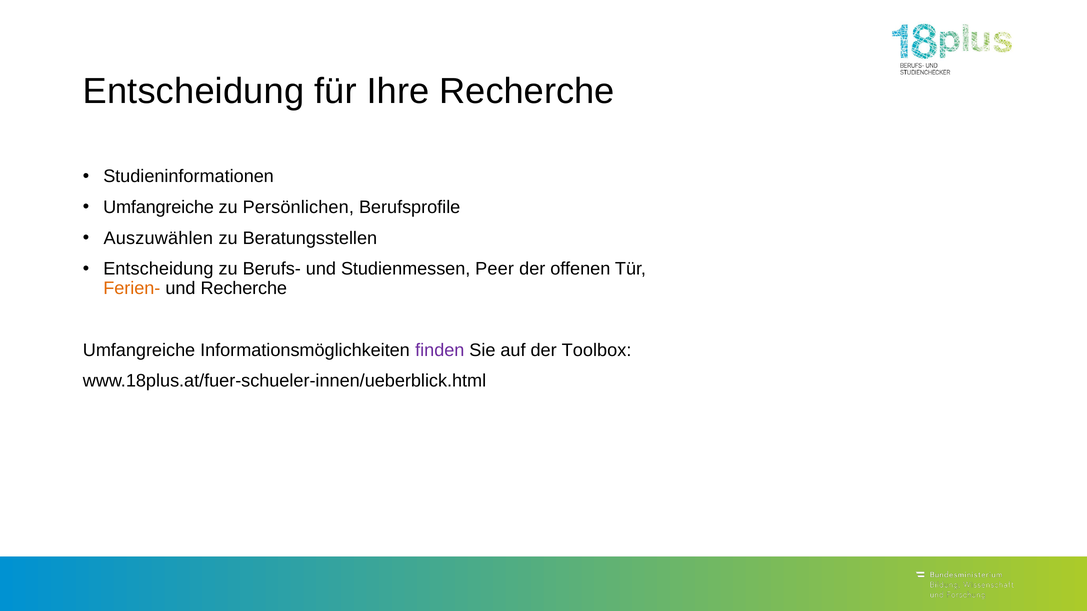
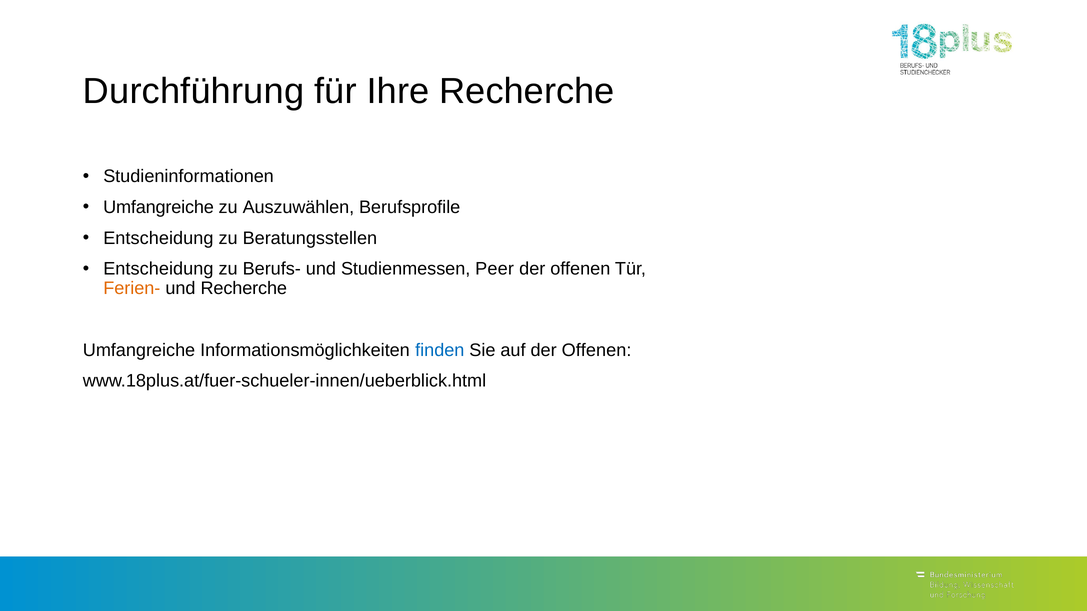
Entscheidung: Entscheidung -> Durchführung (194, 91)
Persönlichen: Persönlichen -> Auszuwählen (298, 207)
Auszuwählen: Auszuwählen -> Entscheidung (158, 238)
finden colour: purple -> blue (440, 350)
auf der Toolbox: Toolbox -> Offenen (597, 350)
